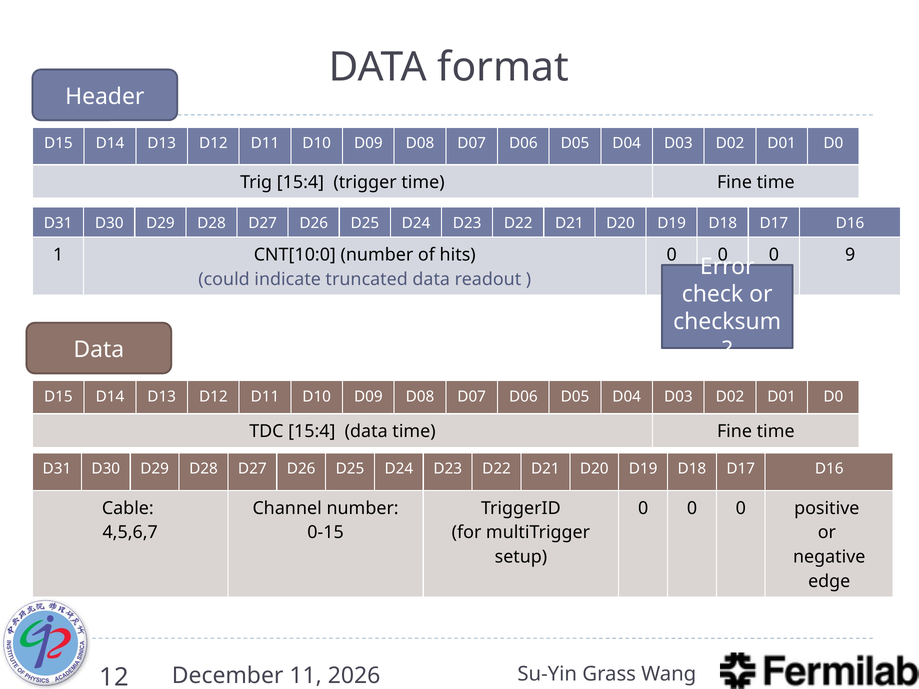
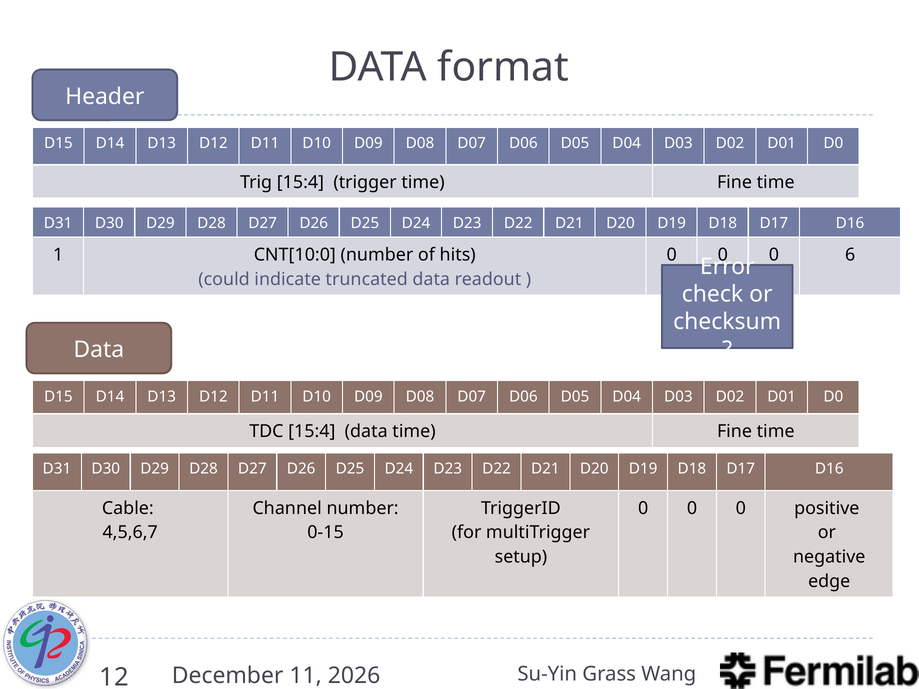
9: 9 -> 6 (850, 255)
